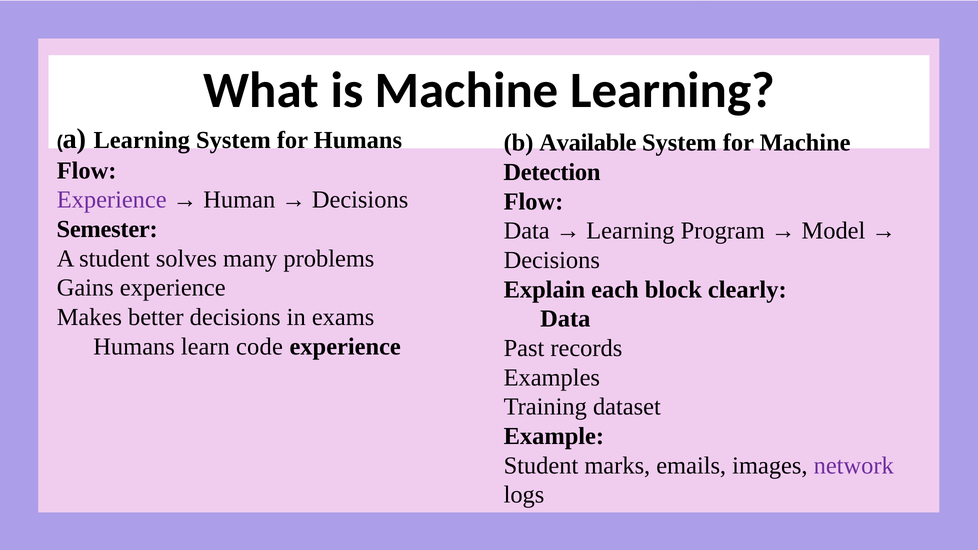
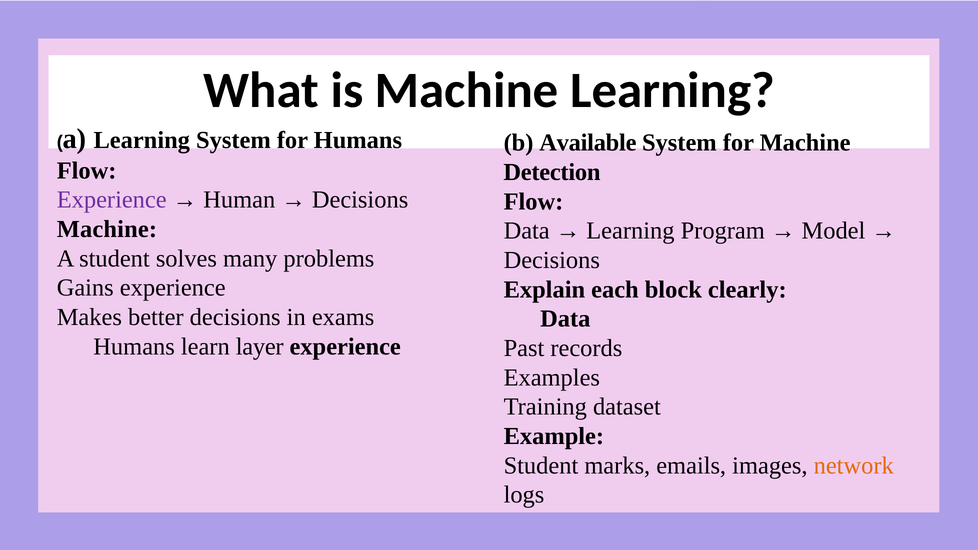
Semester: Semester -> Machine (107, 229)
code: code -> layer (260, 347)
network colour: purple -> orange (854, 466)
